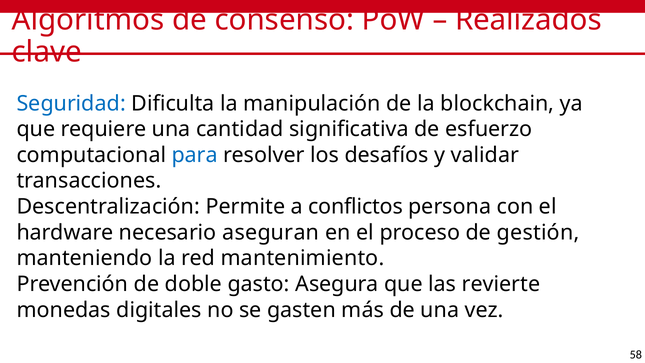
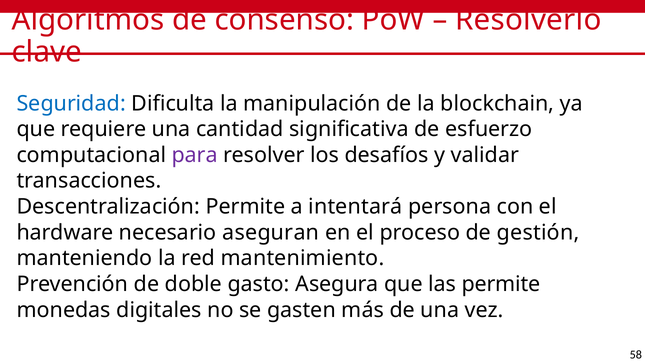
Realizados: Realizados -> Resolverlo (528, 20)
para colour: blue -> purple (195, 155)
conflictos: conflictos -> intentará (355, 207)
las revierte: revierte -> permite (501, 284)
